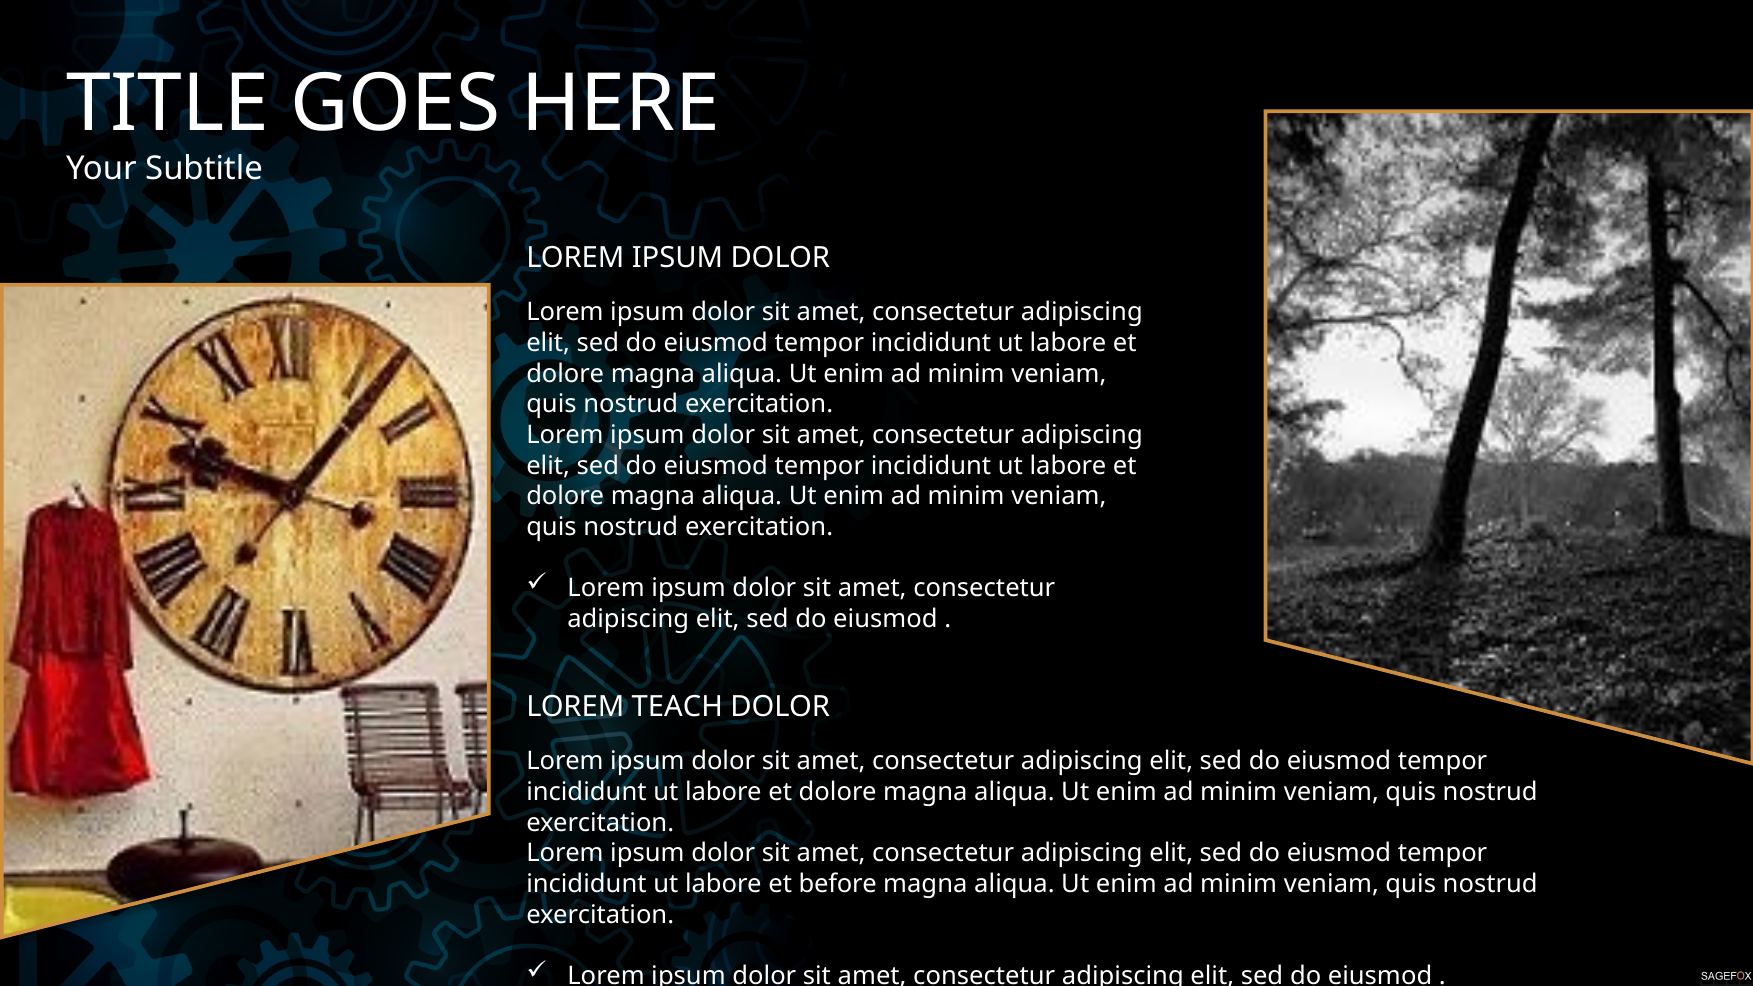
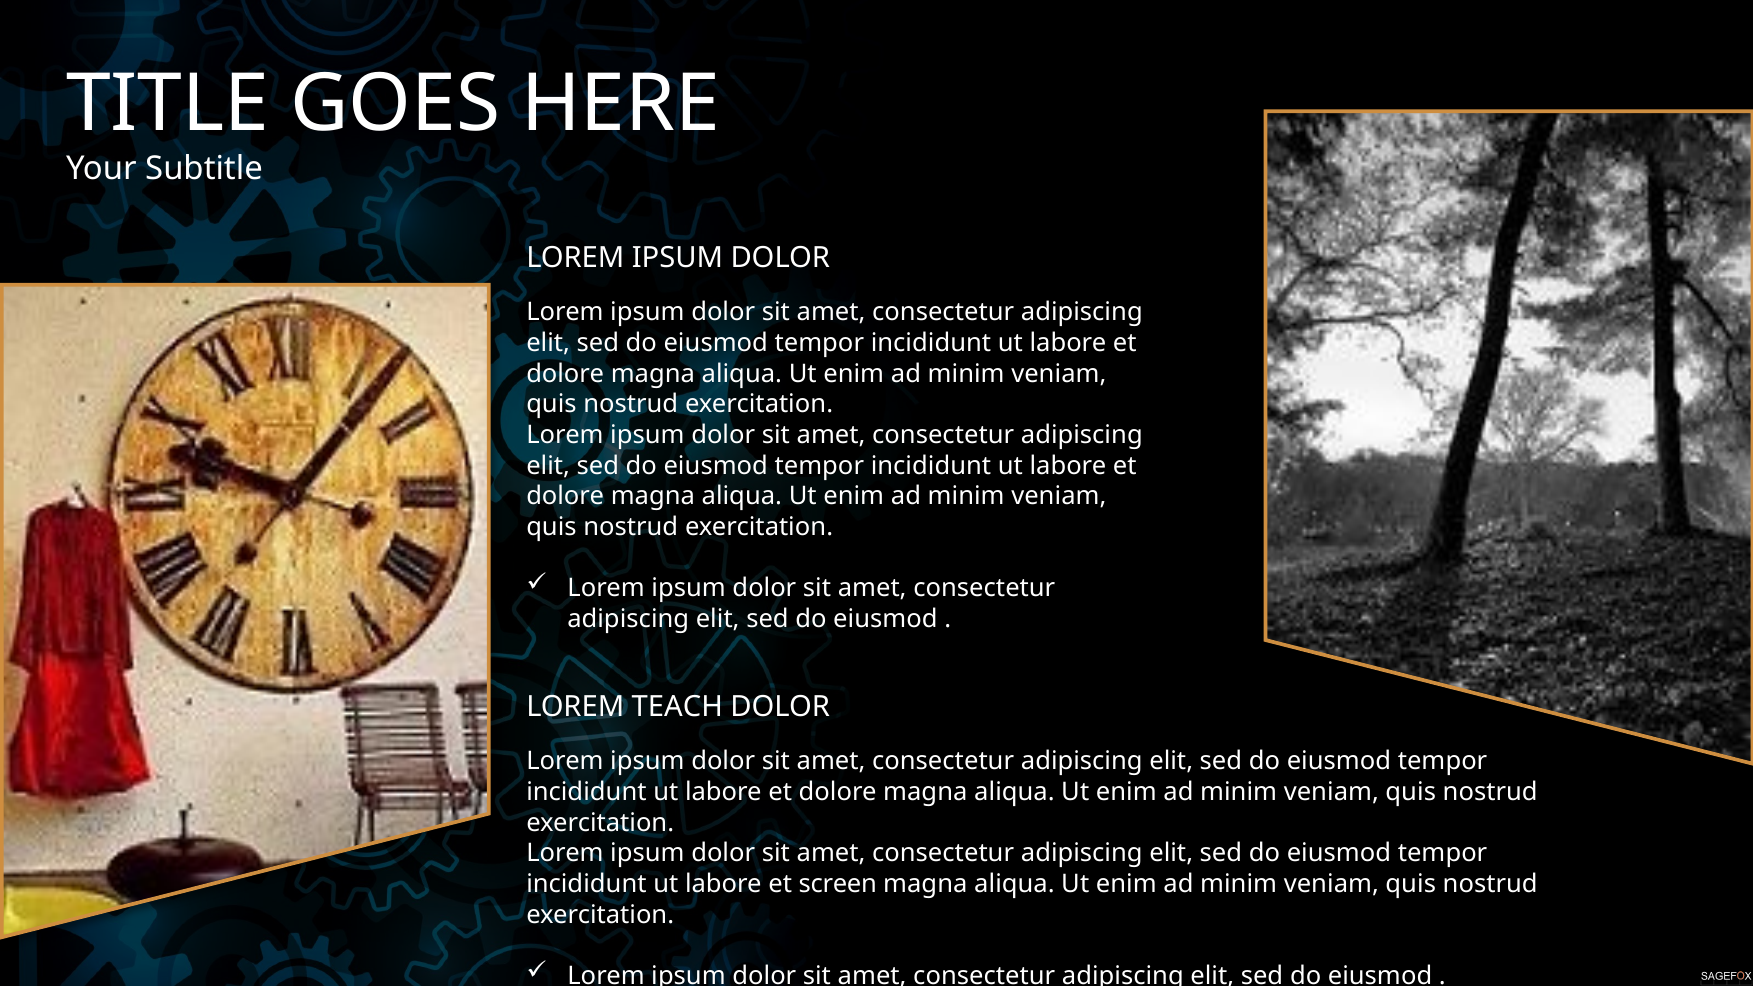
before: before -> screen (838, 884)
